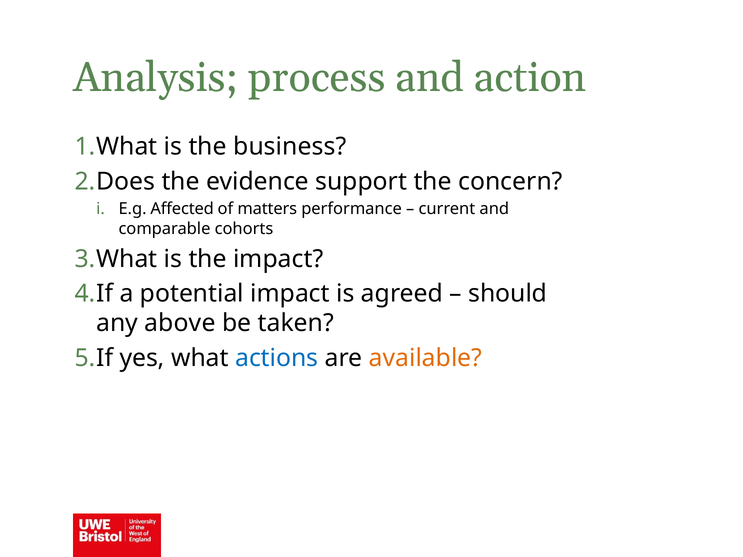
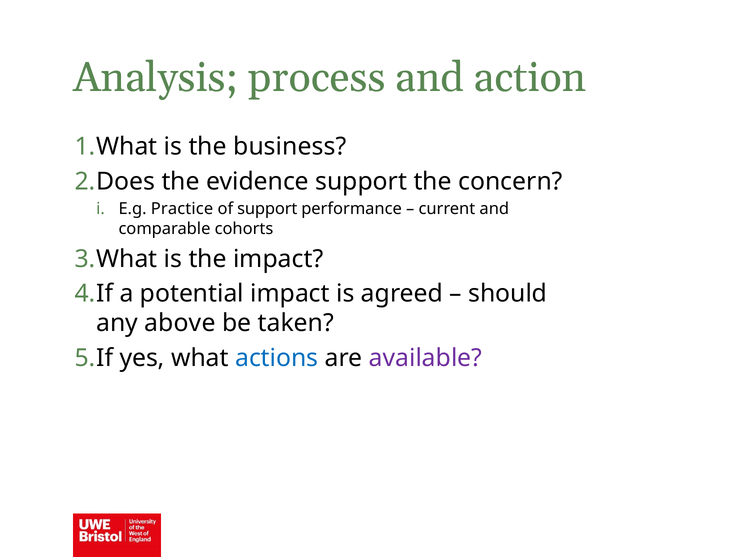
Affected: Affected -> Practice (182, 209)
of matters: matters -> support (267, 209)
available colour: orange -> purple (425, 358)
